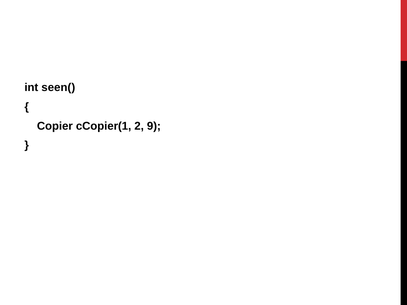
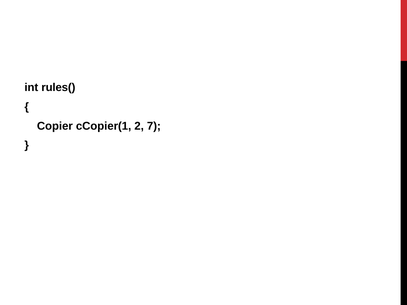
seen(: seen( -> rules( (58, 88)
9: 9 -> 7 (154, 126)
